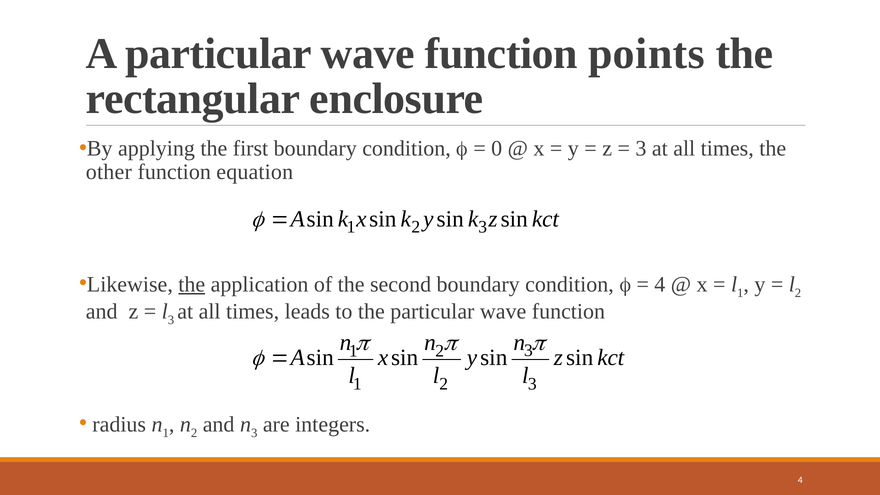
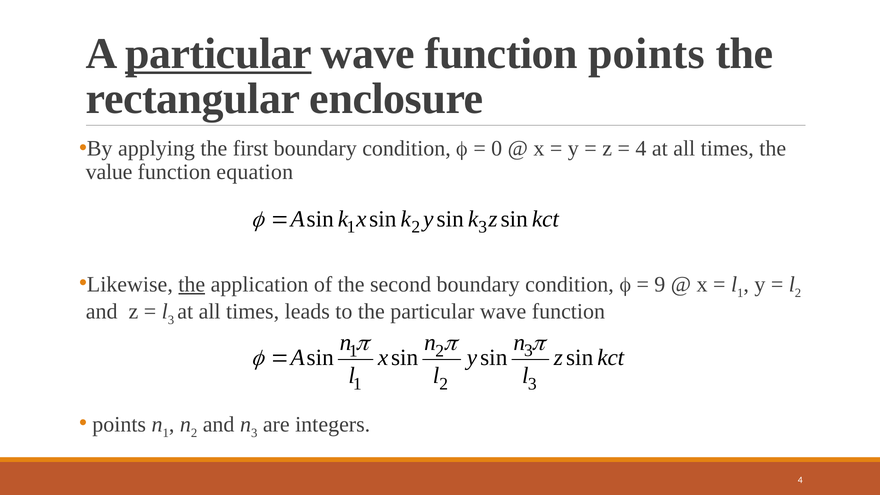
particular underline: none -> present (219, 54)
3: 3 -> 4 (641, 148)
other: other -> value (109, 172)
4: 4 -> 9 (660, 284)
radius: radius -> points (119, 424)
